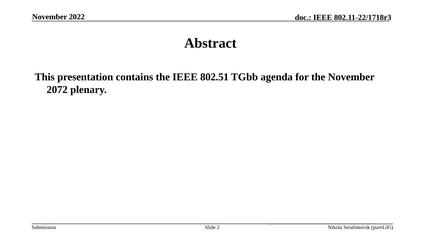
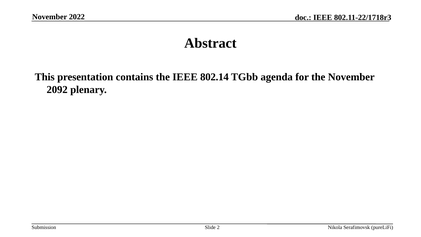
802.51: 802.51 -> 802.14 (214, 77)
2072: 2072 -> 2092 (57, 90)
